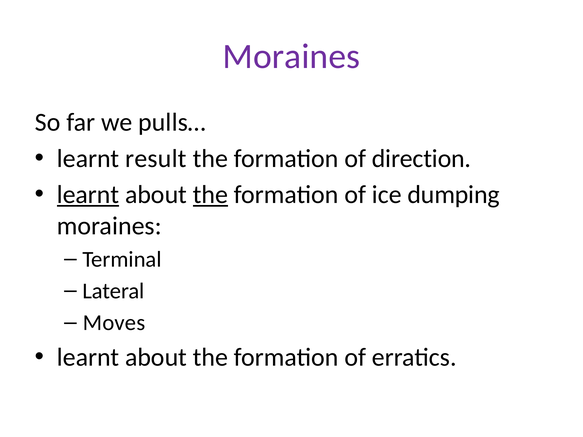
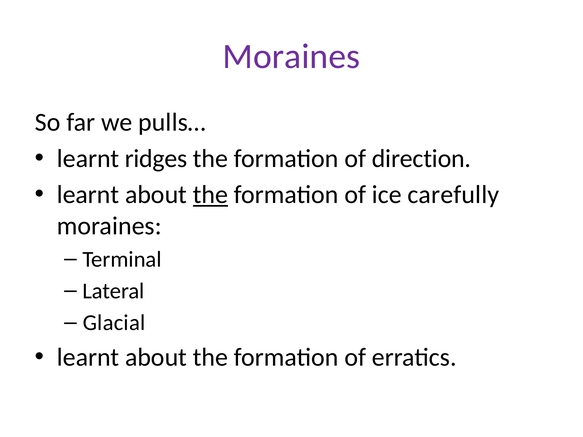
result: result -> ridges (156, 159)
learnt underline: present -> none (88, 195)
dumping: dumping -> carefully (453, 195)
Moves: Moves -> Glacial (114, 323)
